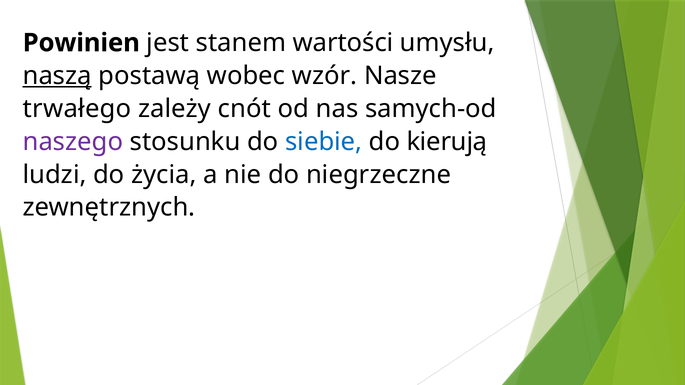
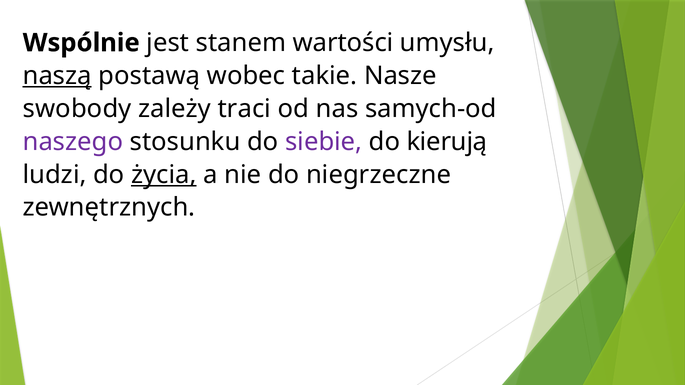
Powinien: Powinien -> Wspólnie (81, 43)
wzór: wzór -> takie (325, 76)
trwałego: trwałego -> swobody (77, 109)
cnót: cnót -> traci (244, 109)
siebie colour: blue -> purple (324, 142)
życia underline: none -> present (164, 175)
